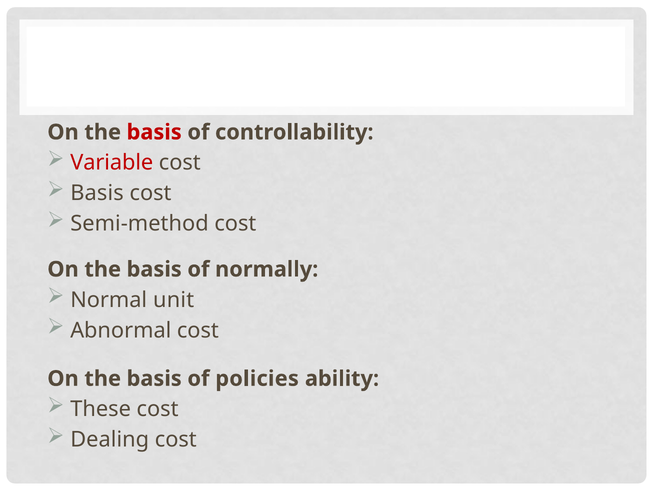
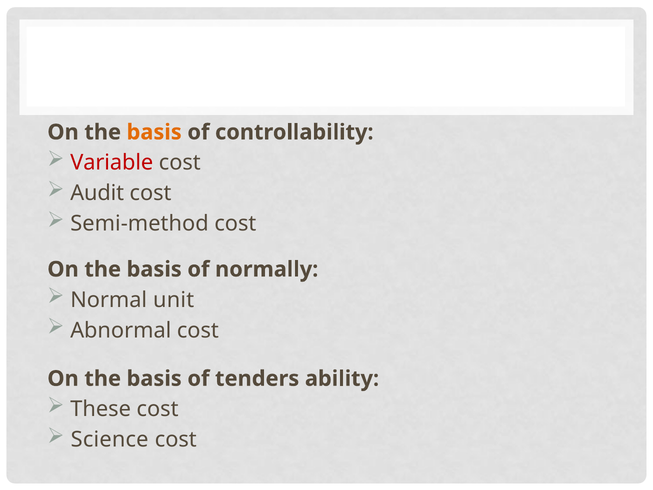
basis colour: red -> orange (154, 132)
Basis: Basis -> Audit (97, 193)
policies: policies -> tenders (257, 378)
Dealing: Dealing -> Science (110, 439)
